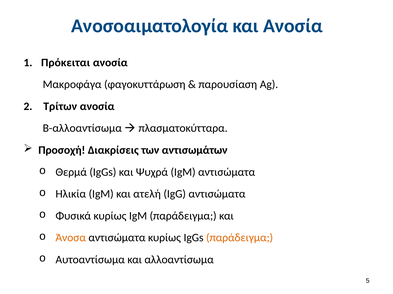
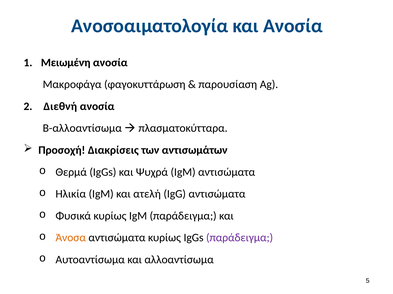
Πρόκειται: Πρόκειται -> Μειωμένη (66, 63)
Τρίτων: Τρίτων -> Διεθνή (60, 107)
παράδειγμα colour: orange -> purple (240, 238)
